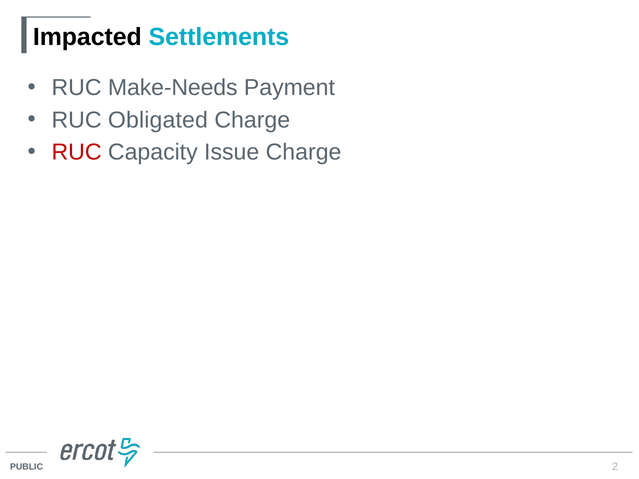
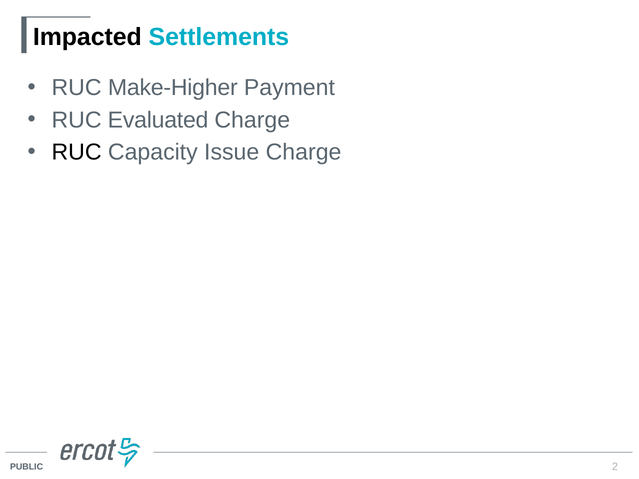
Make-Needs: Make-Needs -> Make-Higher (173, 88)
Obligated: Obligated -> Evaluated (158, 120)
RUC colour: red -> black (77, 152)
